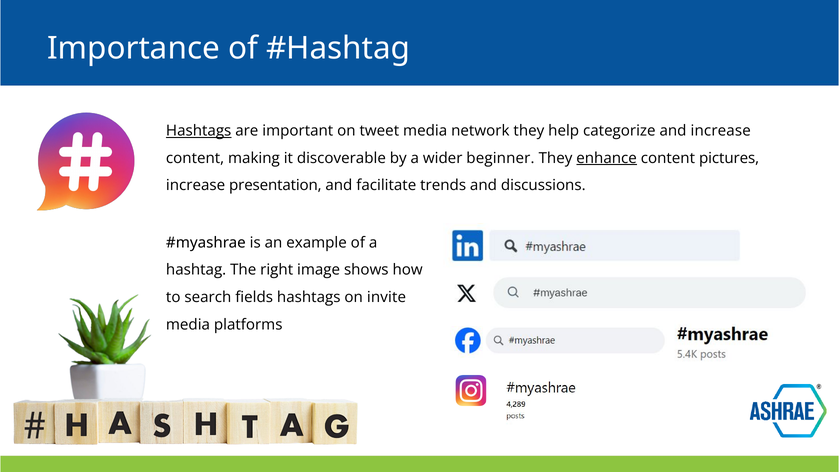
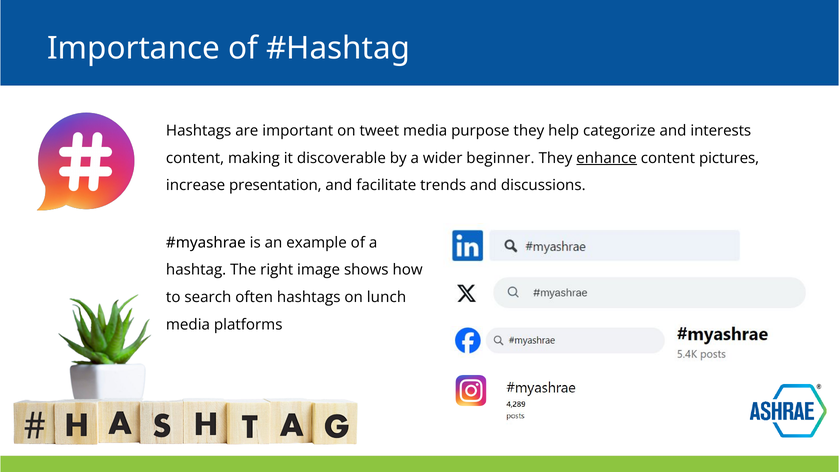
Hashtags underline: present -> none (199, 131)
network: network -> purpose (480, 131)
and increase: increase -> interests (721, 131)
fields: fields -> often (254, 297)
invite: invite -> lunch (387, 297)
